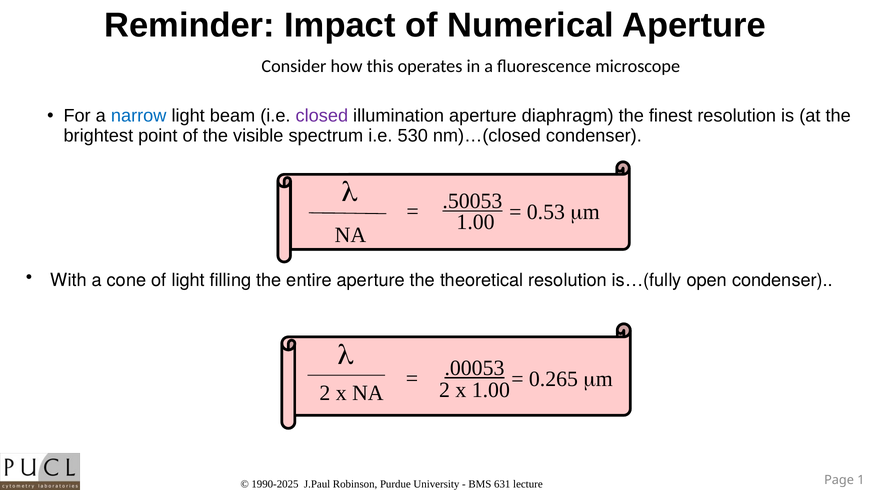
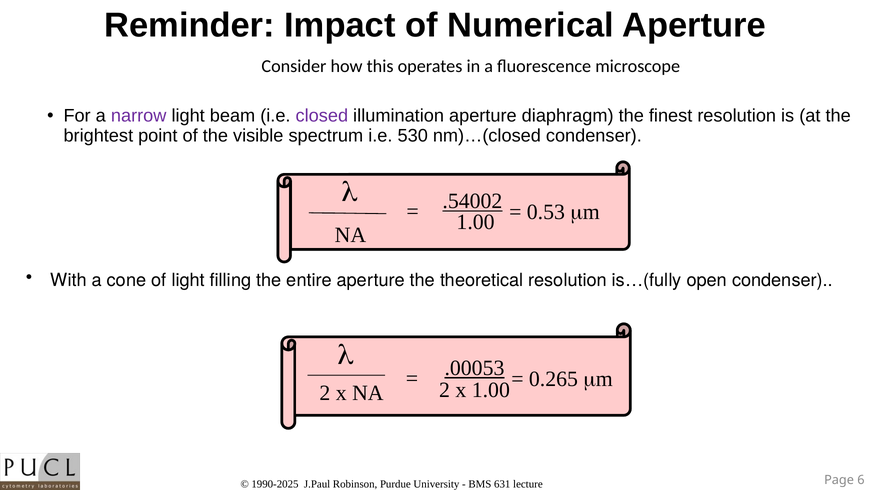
narrow colour: blue -> purple (139, 116)
.50053: .50053 -> .54002 (472, 201)
1: 1 -> 6 (861, 480)
